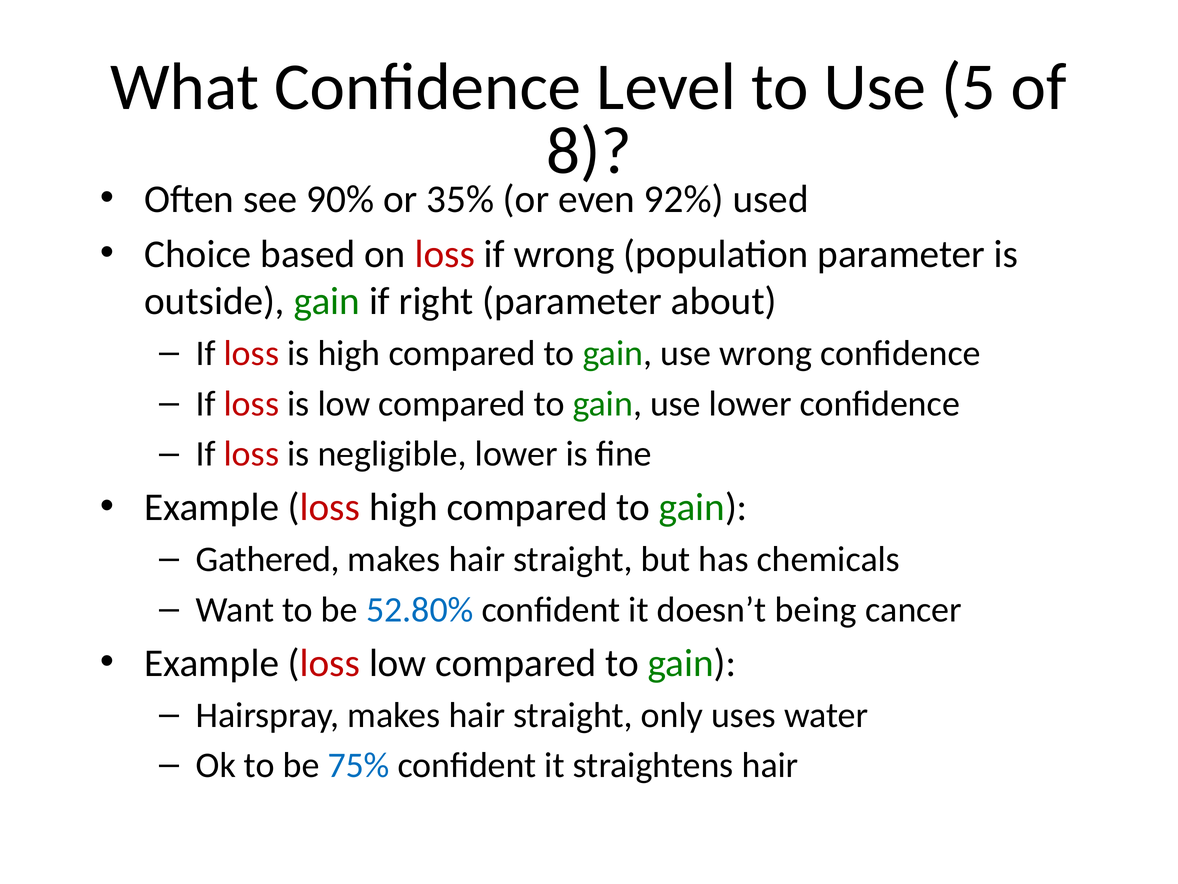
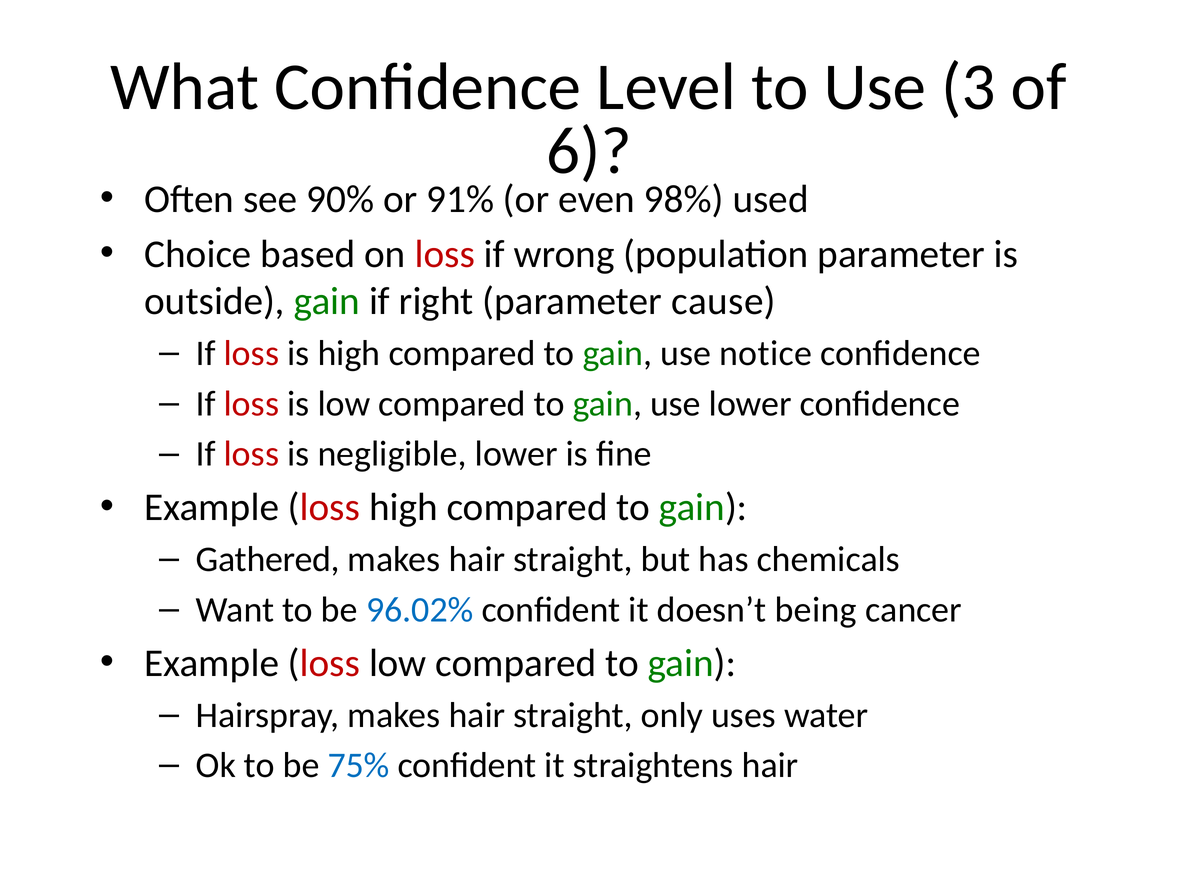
5: 5 -> 3 (969, 87)
8: 8 -> 6 (589, 151)
35%: 35% -> 91% (460, 199)
92%: 92% -> 98% (684, 199)
about: about -> cause (724, 301)
use wrong: wrong -> notice (766, 353)
52.80%: 52.80% -> 96.02% (420, 609)
